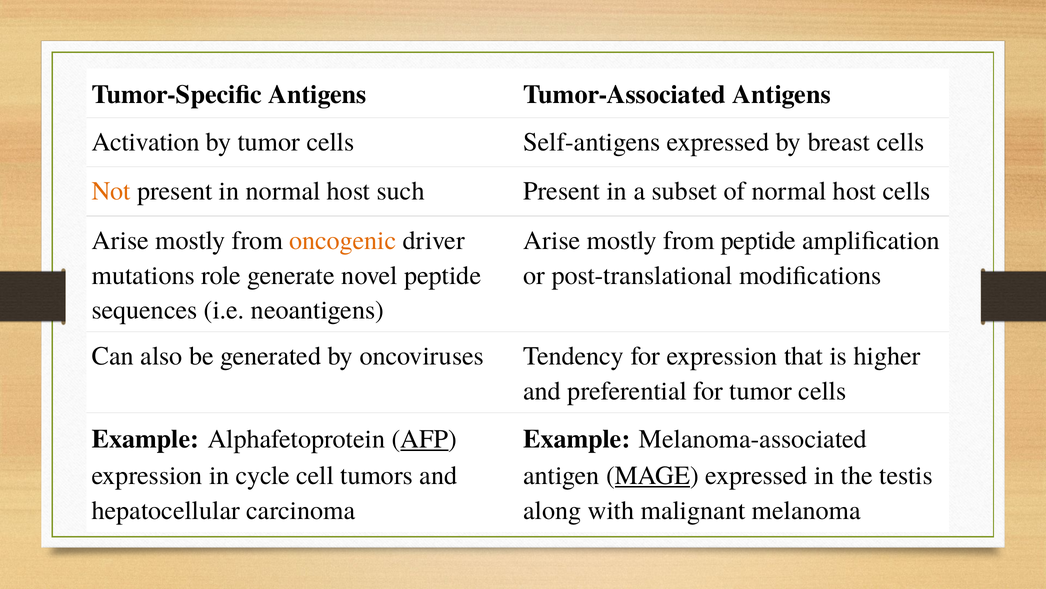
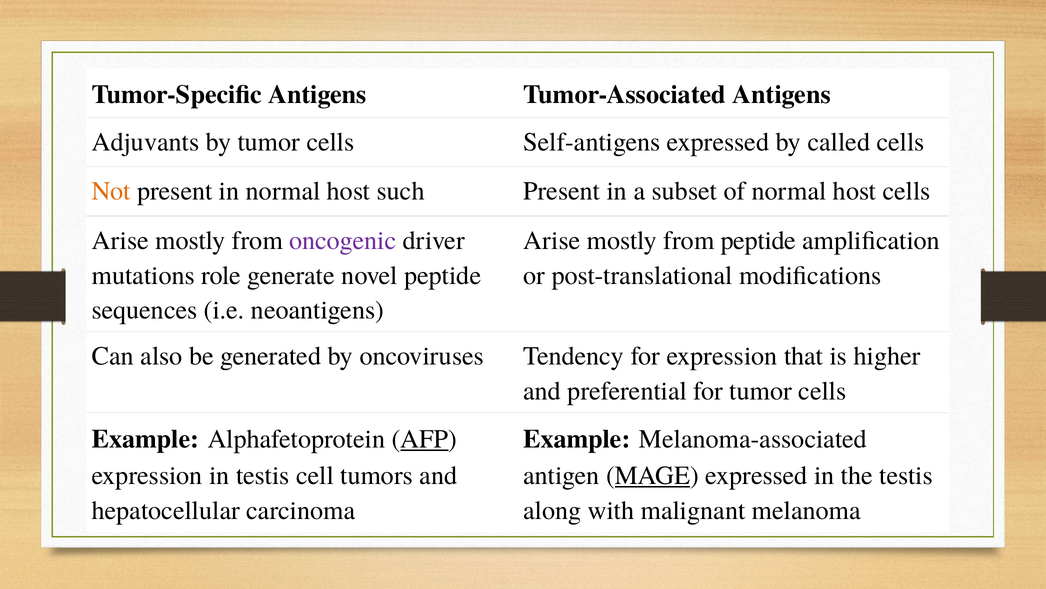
Activation: Activation -> Adjuvants (146, 142)
breast: breast -> called (839, 142)
oncogenic colour: orange -> purple (343, 240)
in cycle: cycle -> testis (263, 475)
